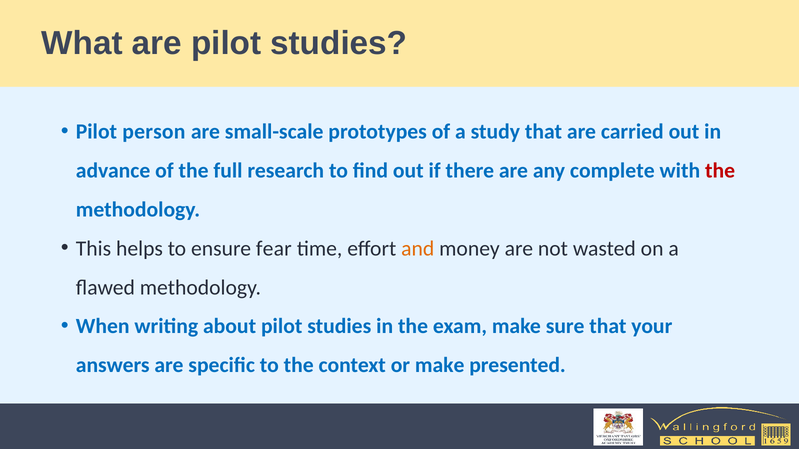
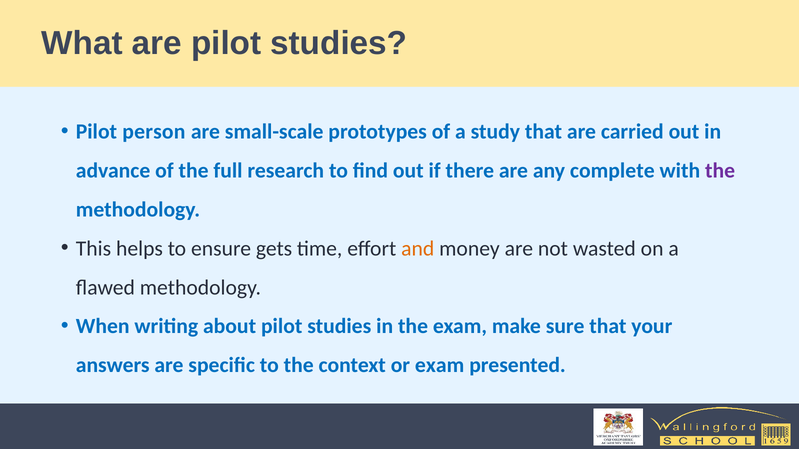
the colour: red -> purple (720, 171)
fear: fear -> gets (274, 249)
or make: make -> exam (440, 366)
